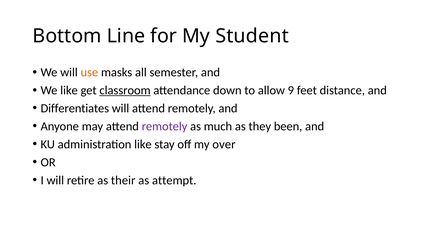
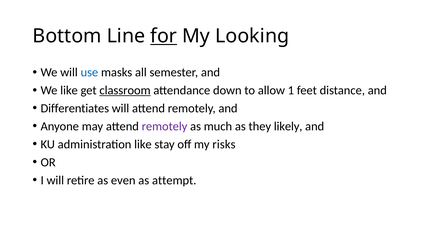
for underline: none -> present (164, 36)
Student: Student -> Looking (252, 36)
use colour: orange -> blue (89, 72)
9: 9 -> 1 (291, 90)
been: been -> likely (288, 126)
over: over -> risks (224, 144)
their: their -> even (123, 180)
